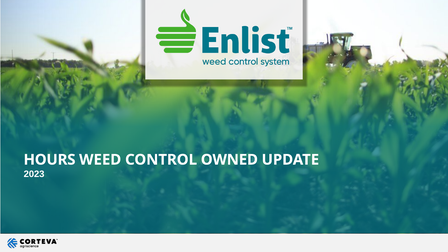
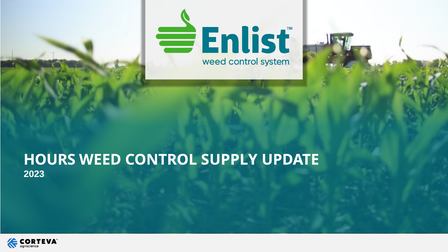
OWNED: OWNED -> SUPPLY (229, 160)
